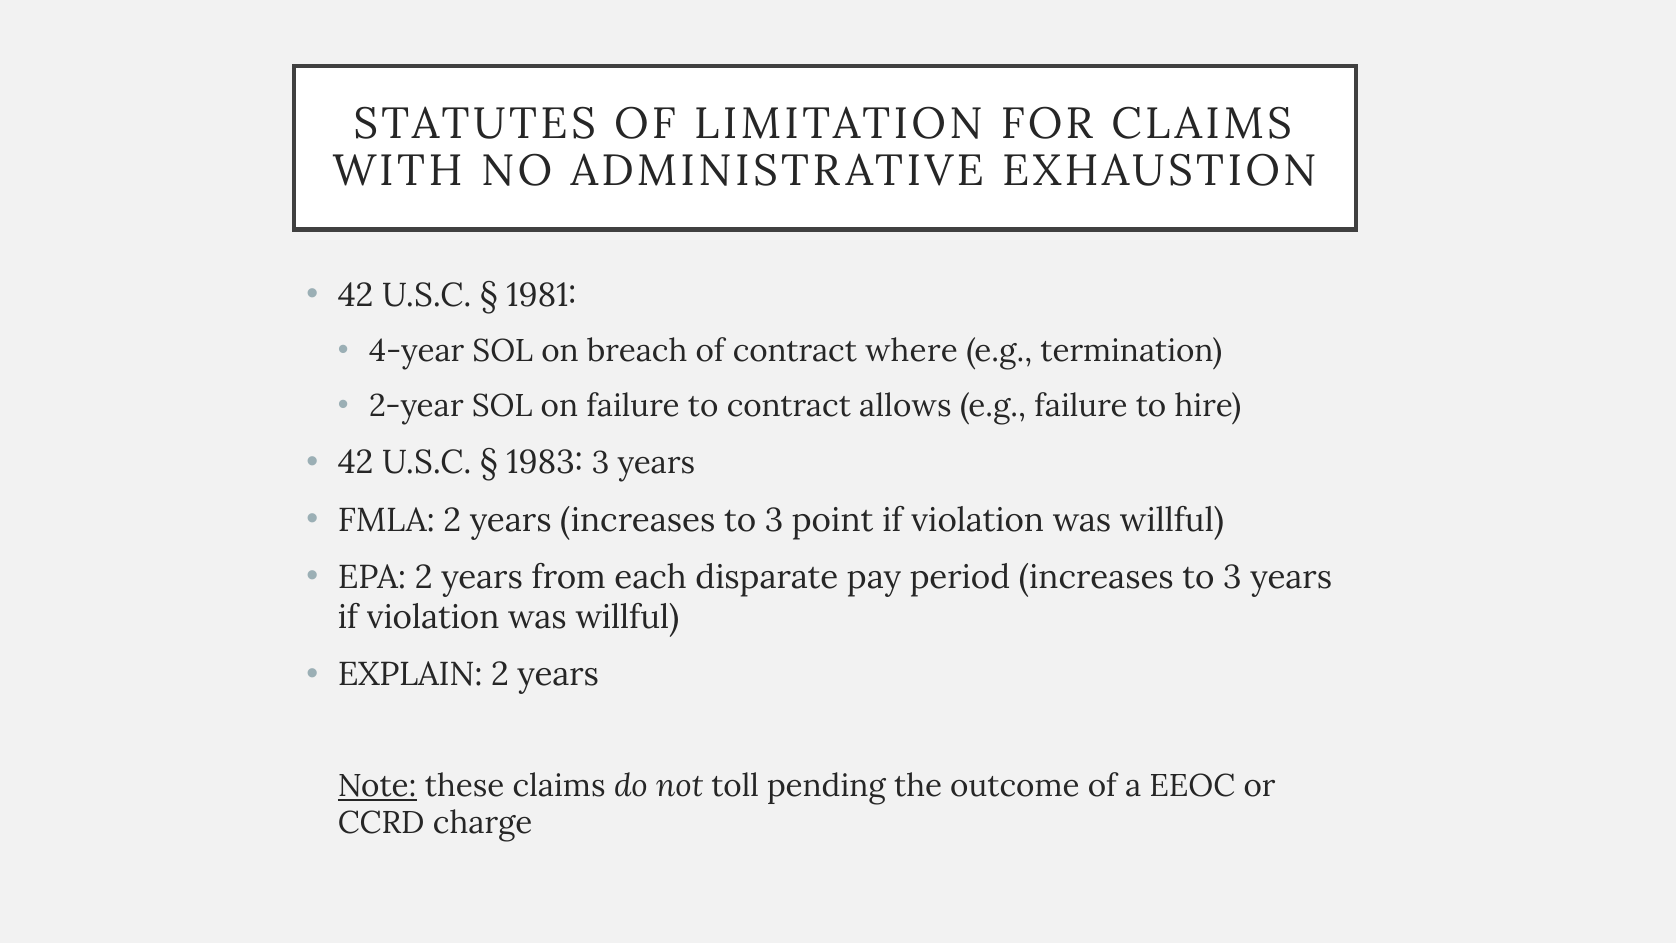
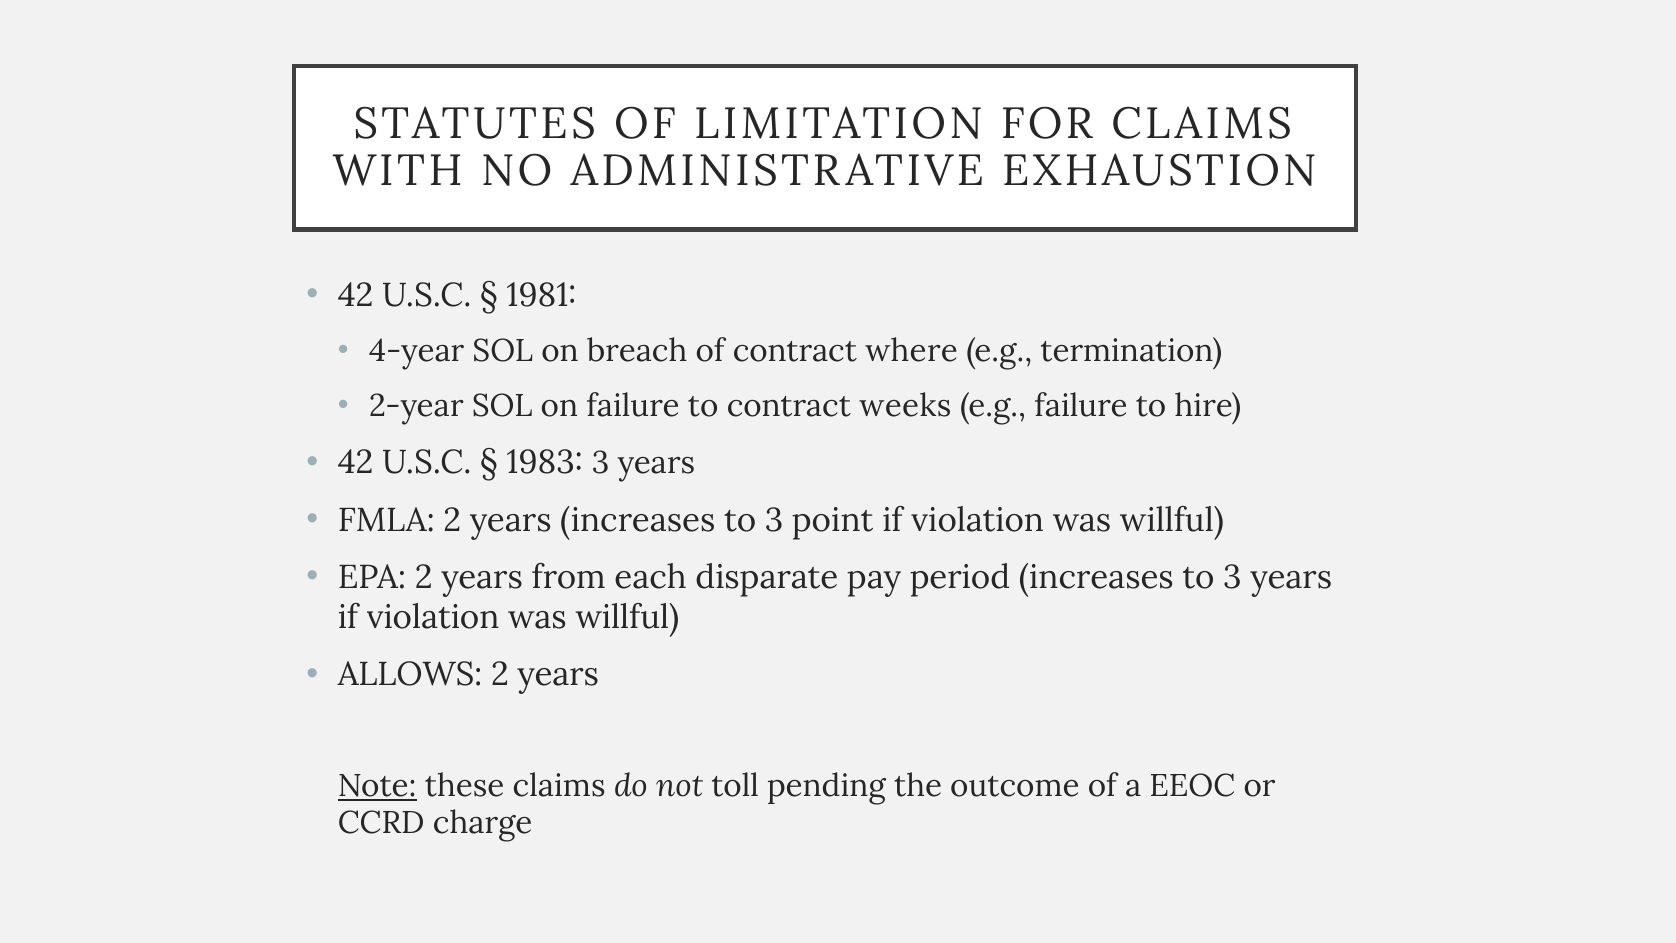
allows: allows -> weeks (905, 407)
EXPLAIN: EXPLAIN -> ALLOWS (410, 674)
